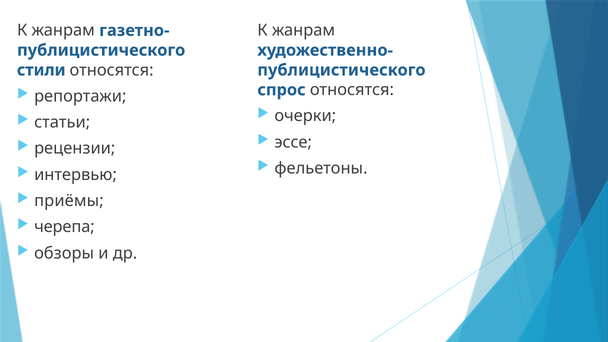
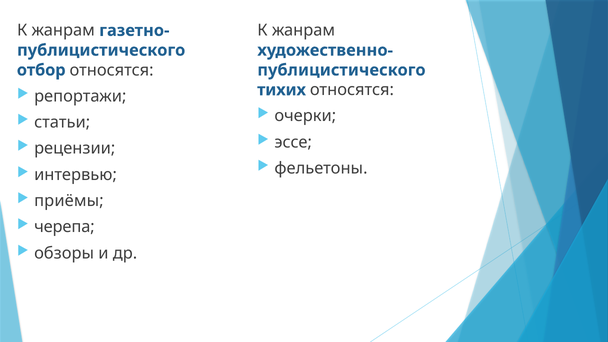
стили: стили -> отбор (41, 70)
спрос: спрос -> тихих (282, 90)
